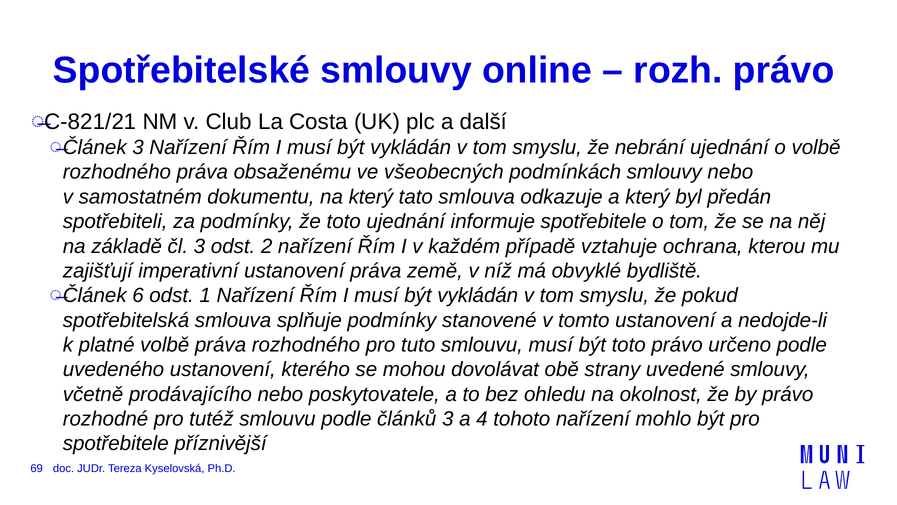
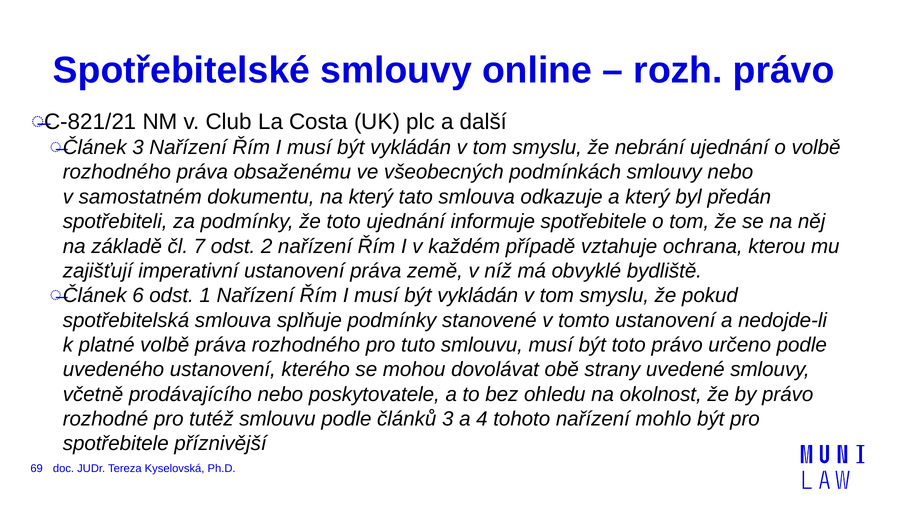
čl 3: 3 -> 7 (199, 246)
